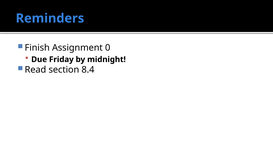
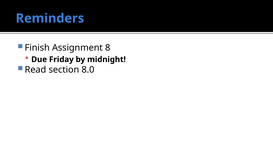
0: 0 -> 8 (108, 48)
8.4: 8.4 -> 8.0 (88, 70)
